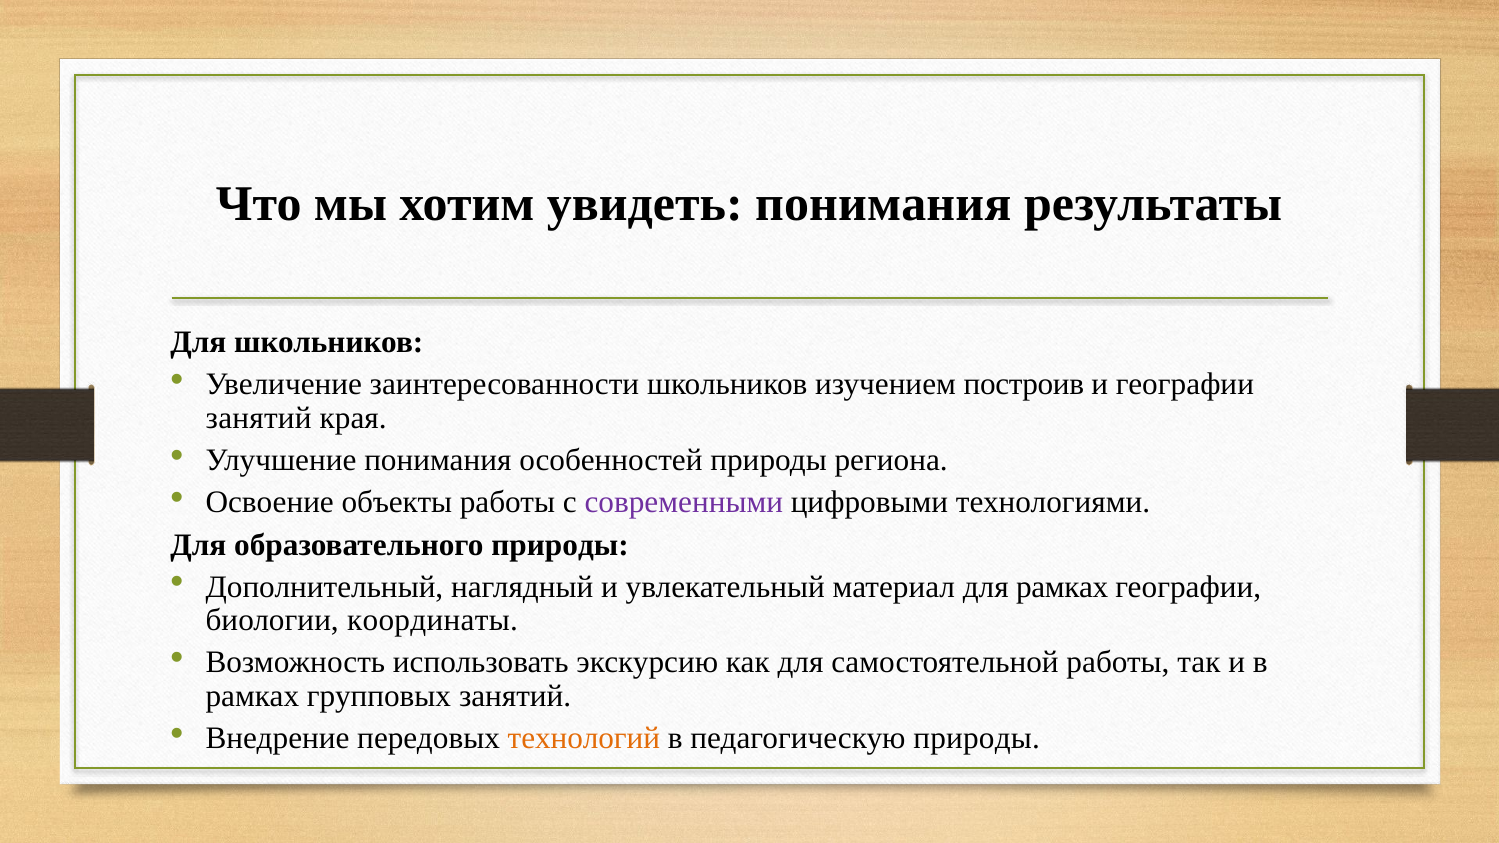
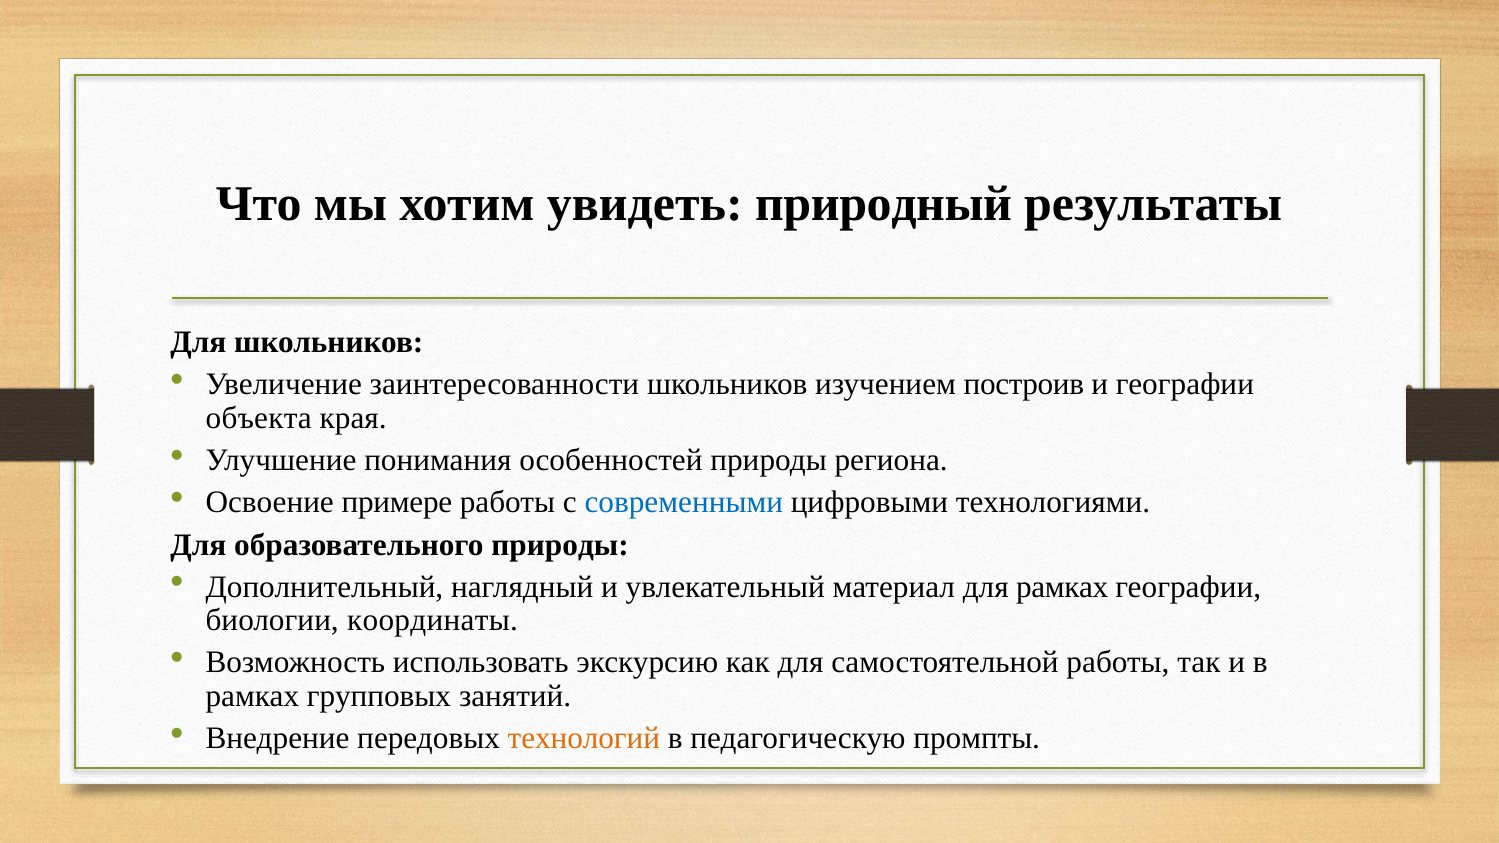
увидеть понимания: понимания -> природный (884, 204)
занятий: занятий -> объекта (259, 418)
объекты: объекты -> примере (397, 503)
современными colour: purple -> blue (684, 503)
педагогическую природы: природы -> промпты (977, 739)
